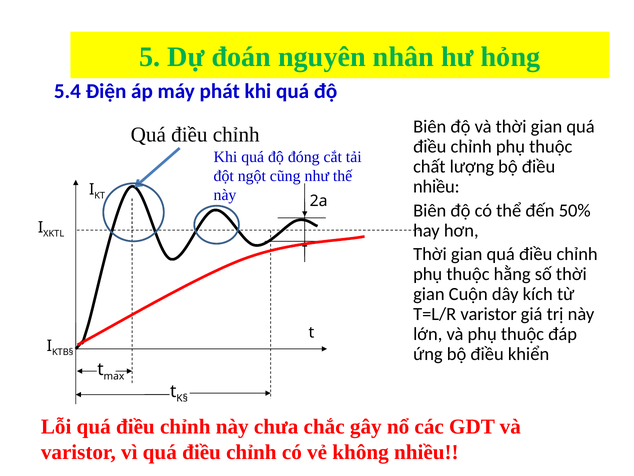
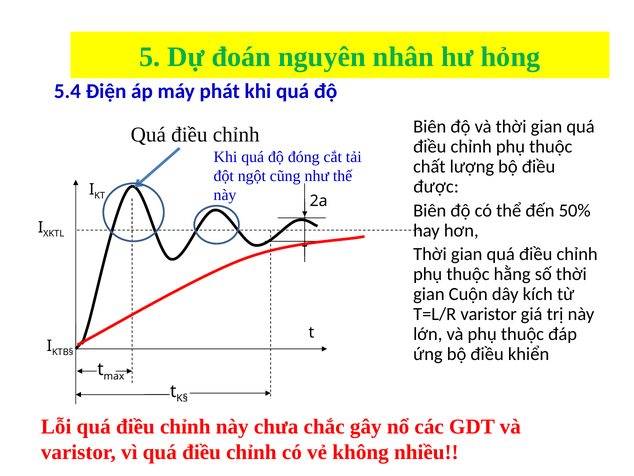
nhiều: nhiều -> được (436, 186)
